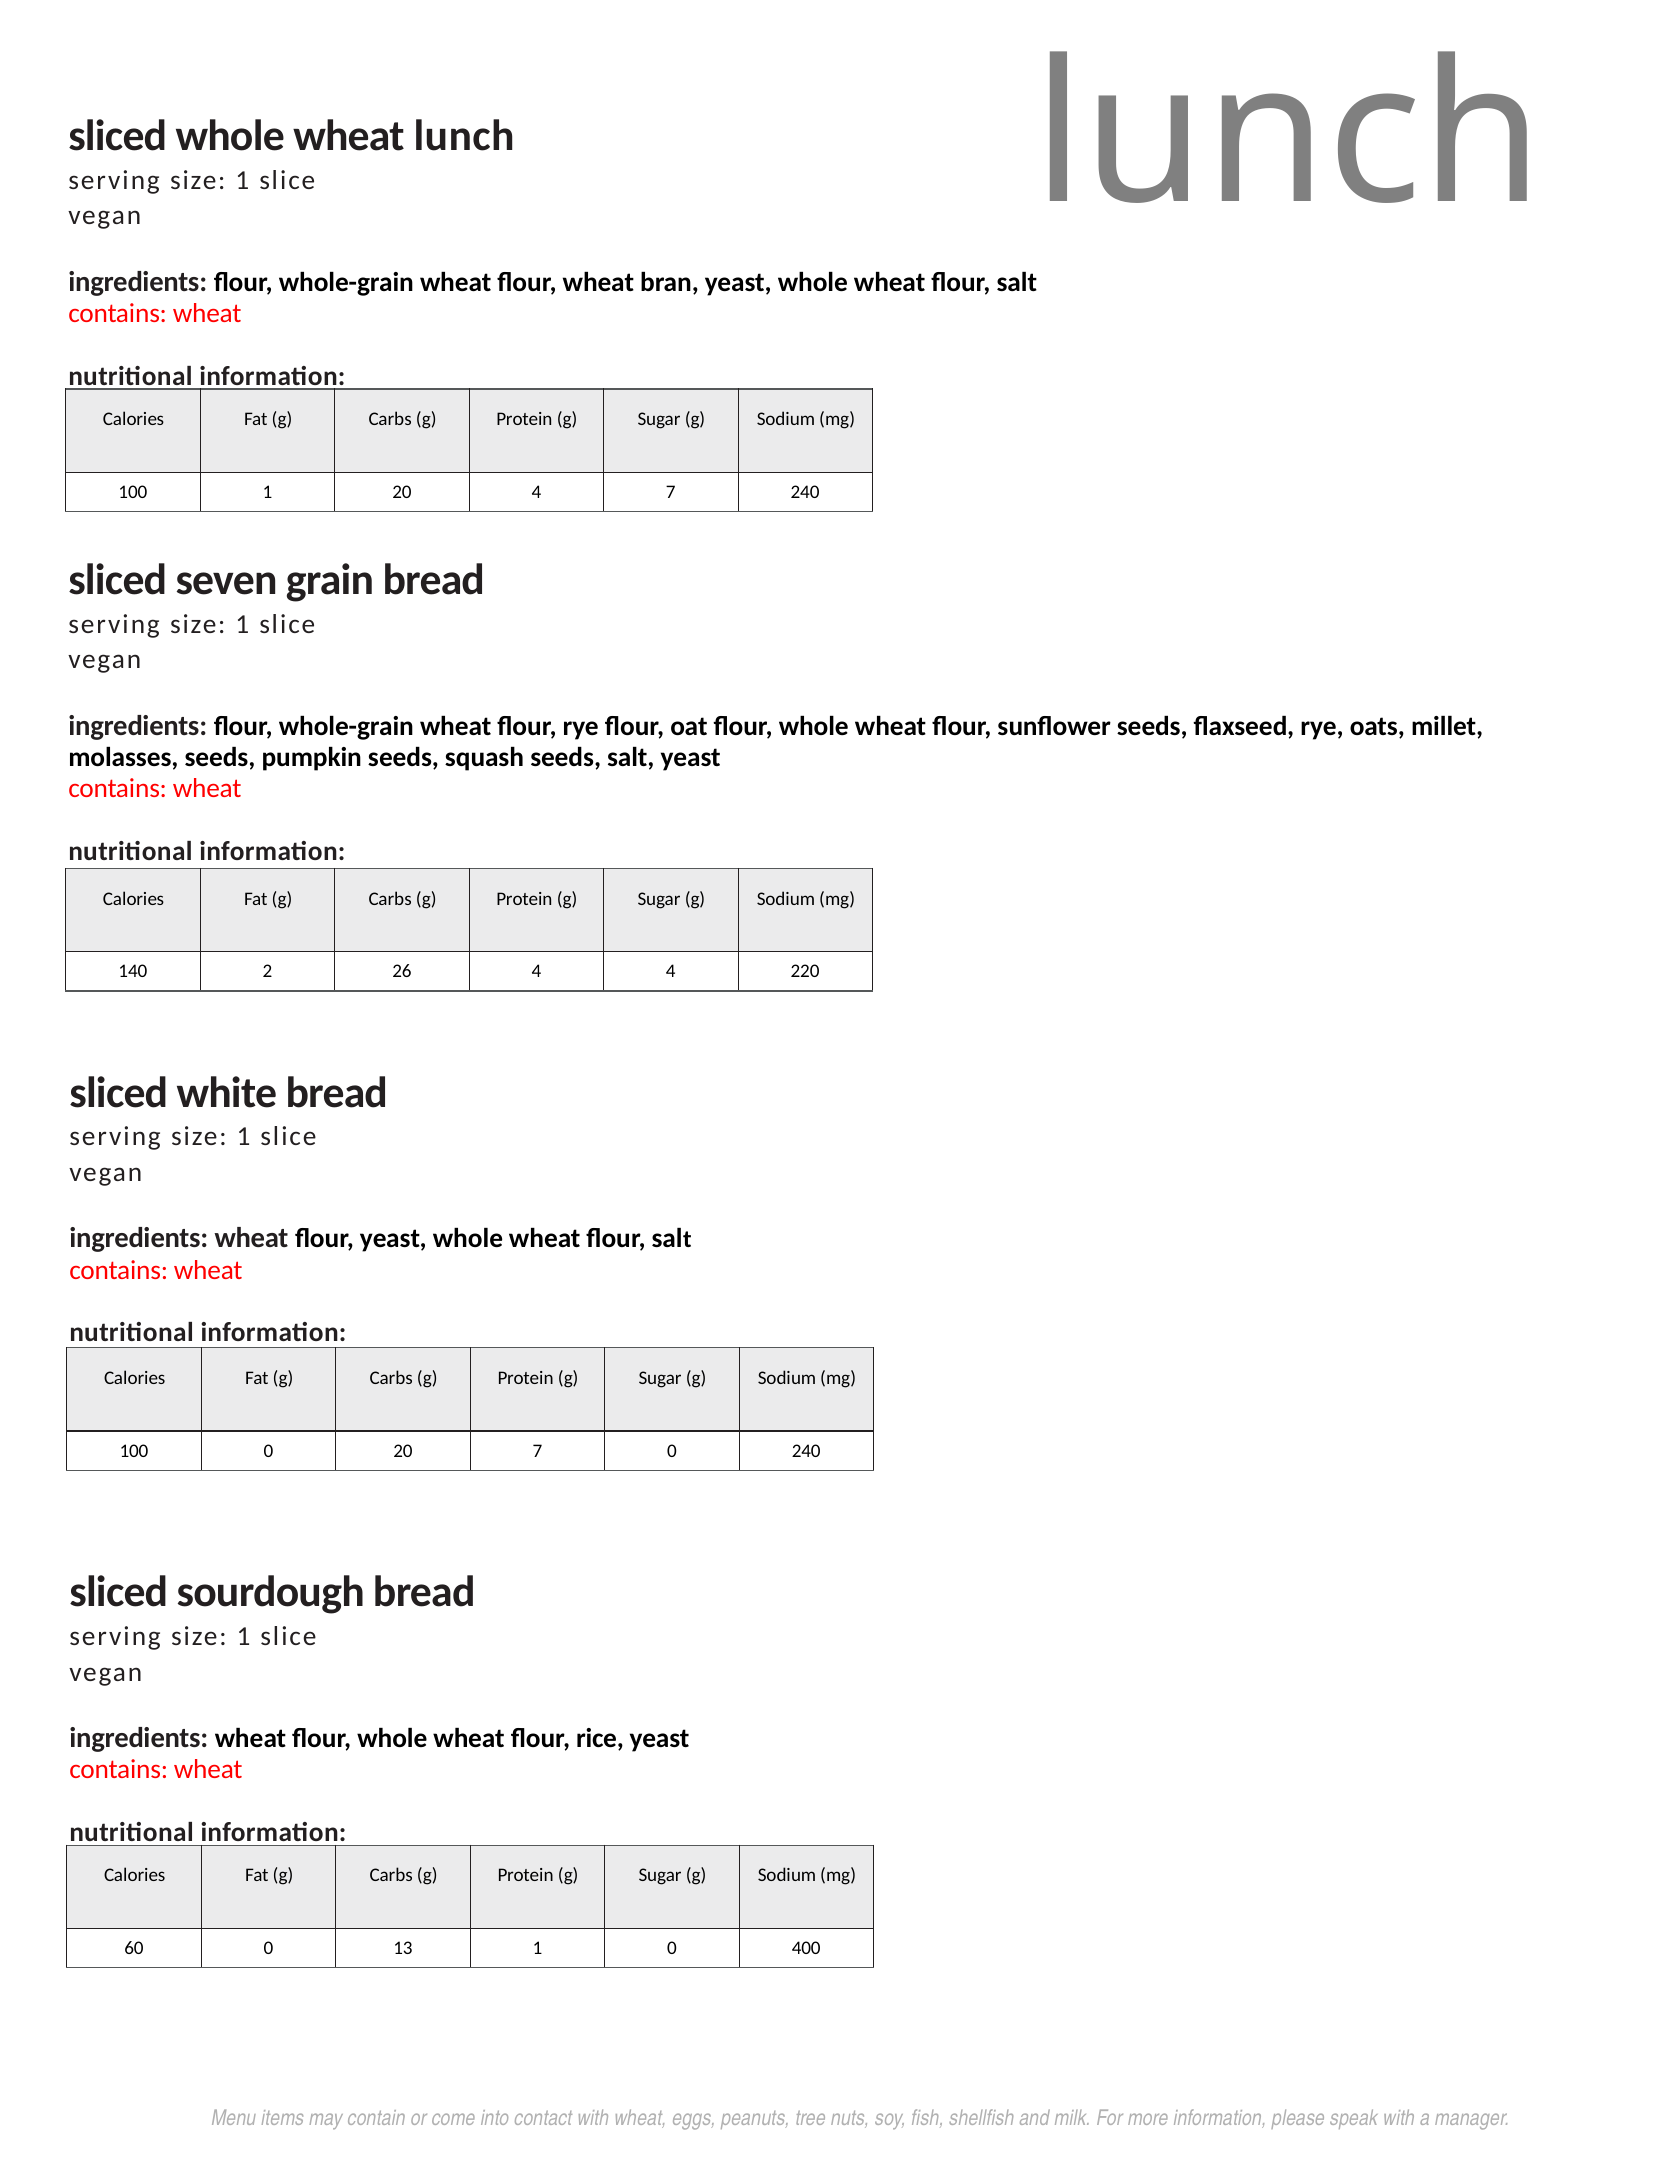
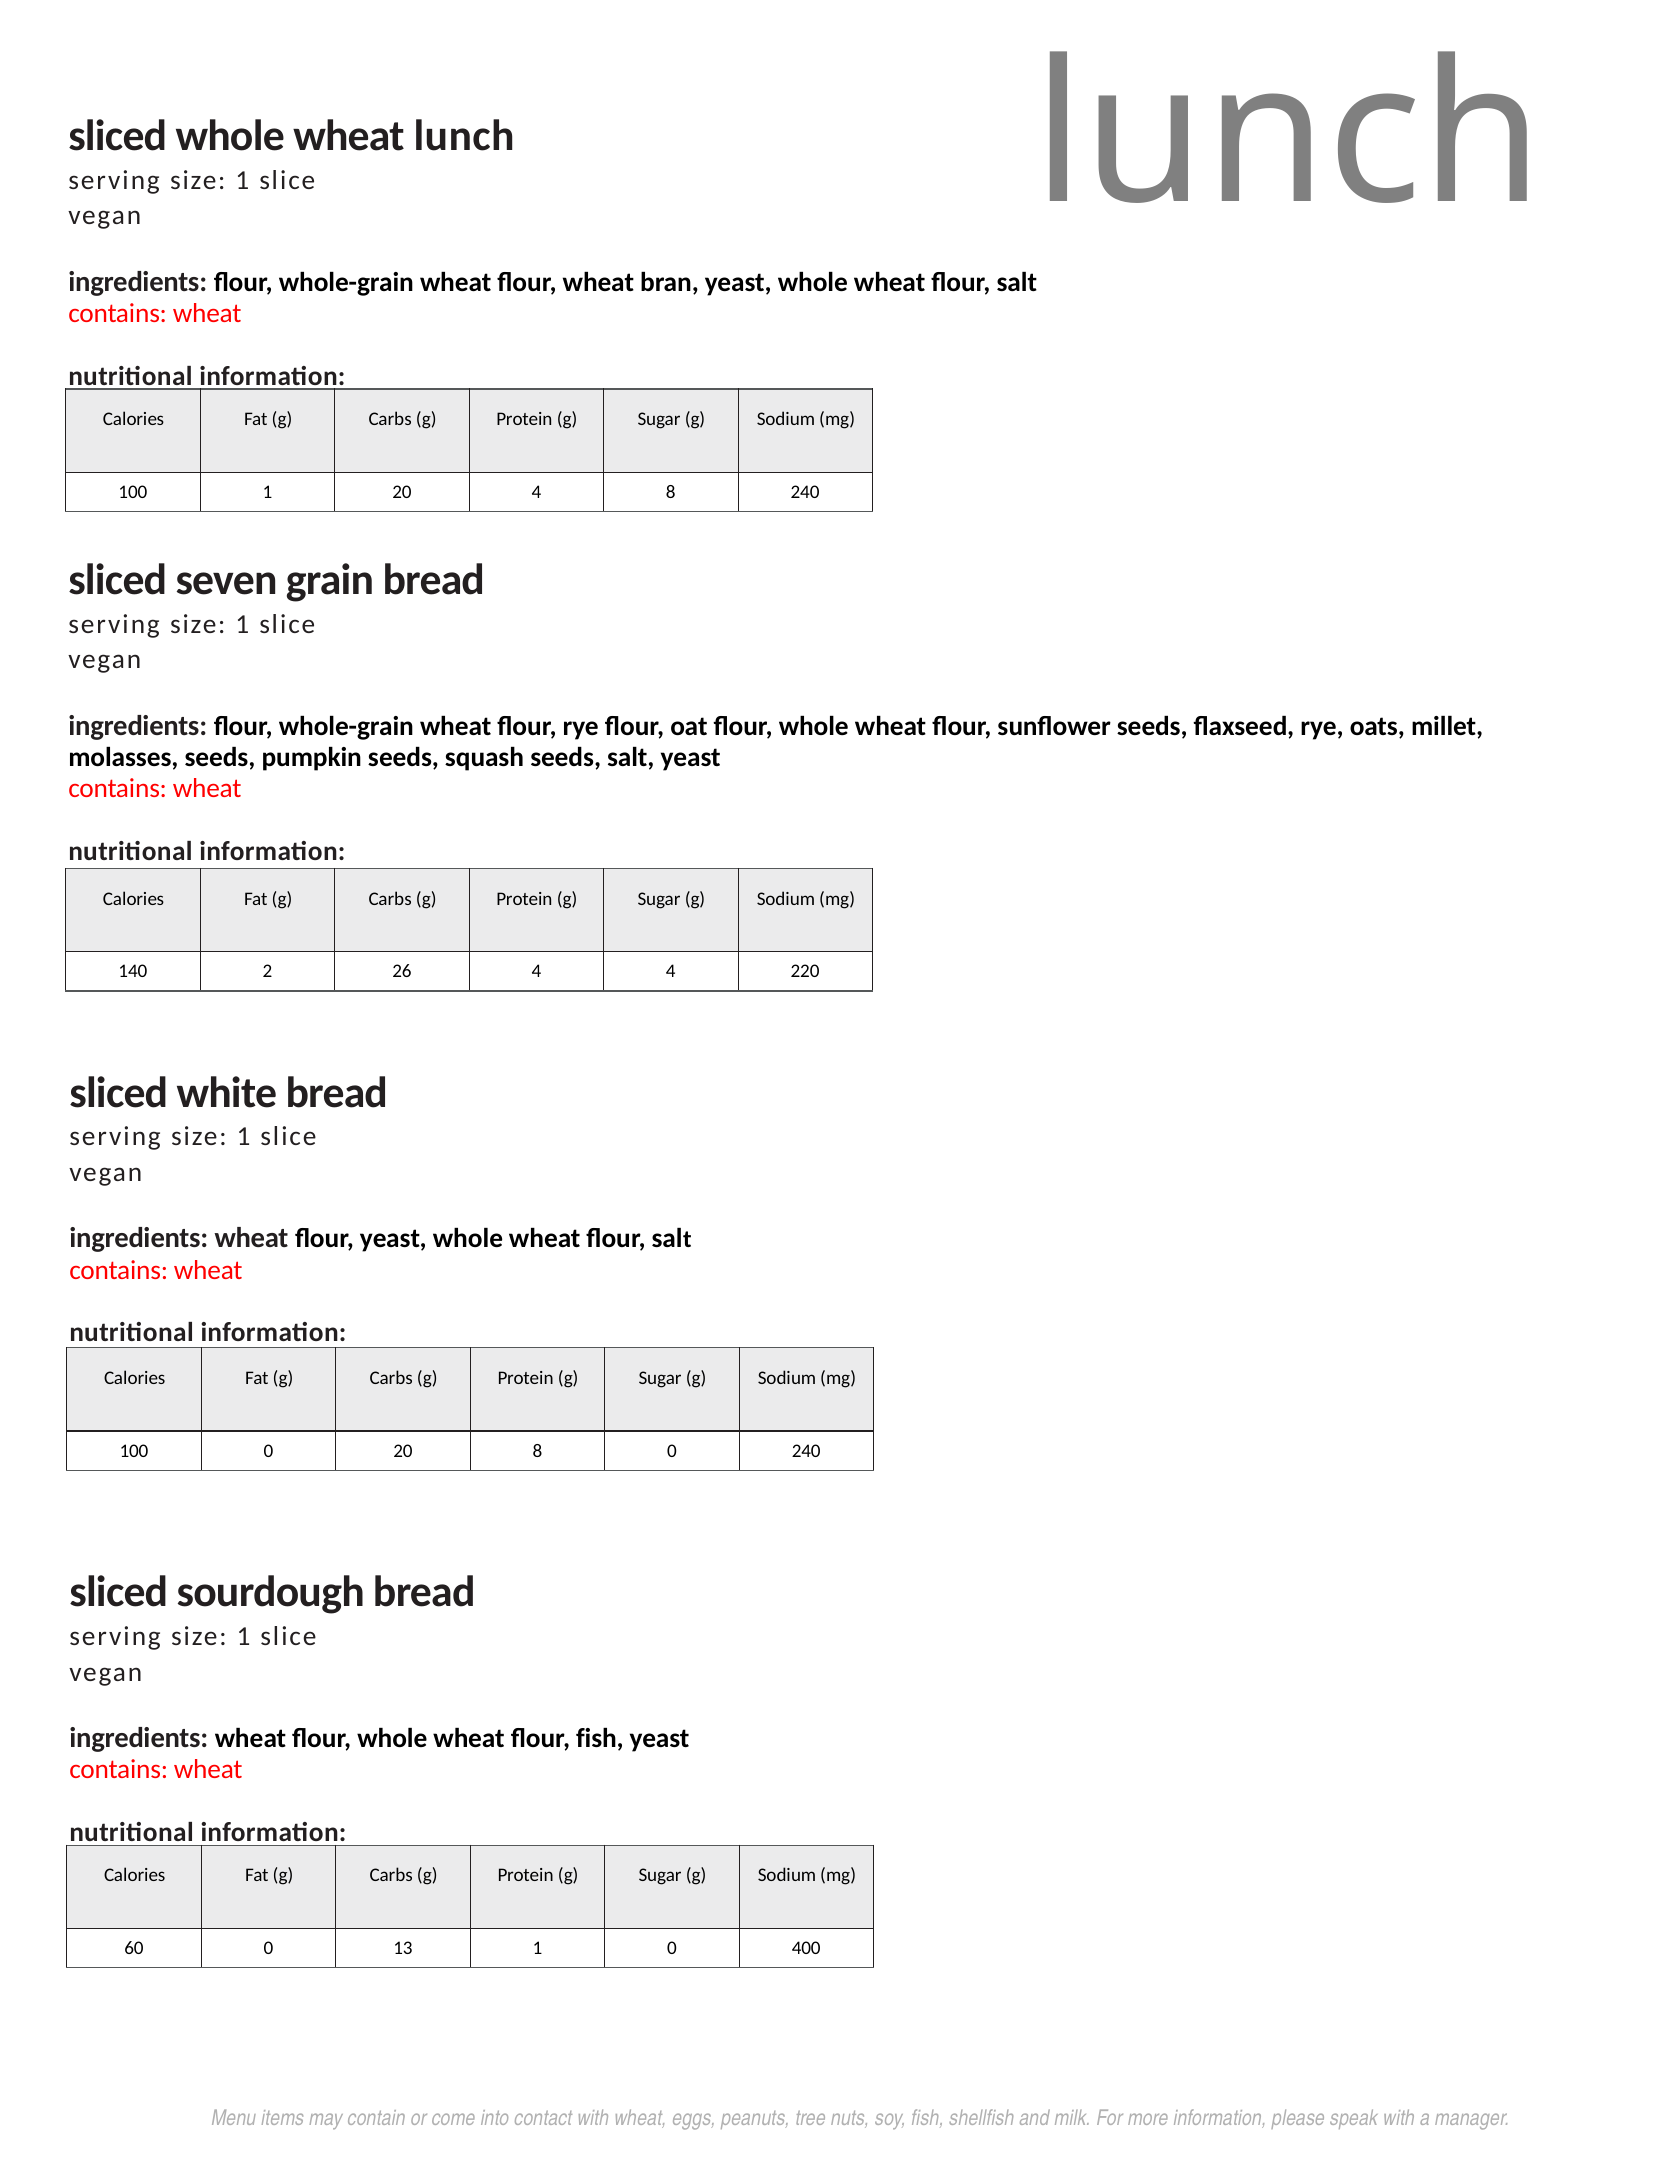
4 7: 7 -> 8 (671, 492)
20 7: 7 -> 8 (537, 1451)
flour rice: rice -> fish (600, 1739)
